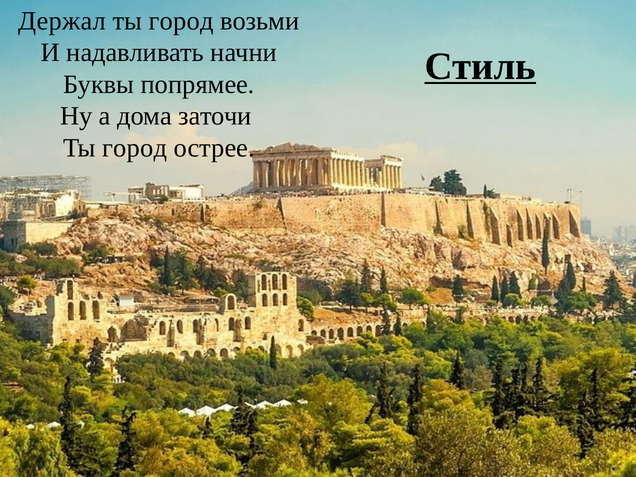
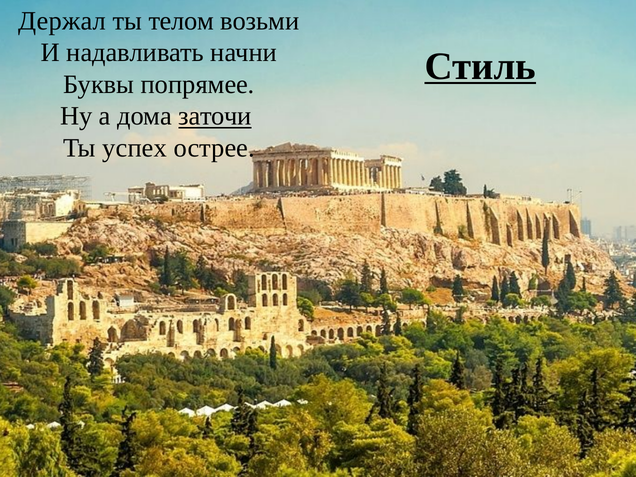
город: город -> телом (181, 21)
заточи underline: none -> present (215, 116)
город: город -> успех (135, 148)
